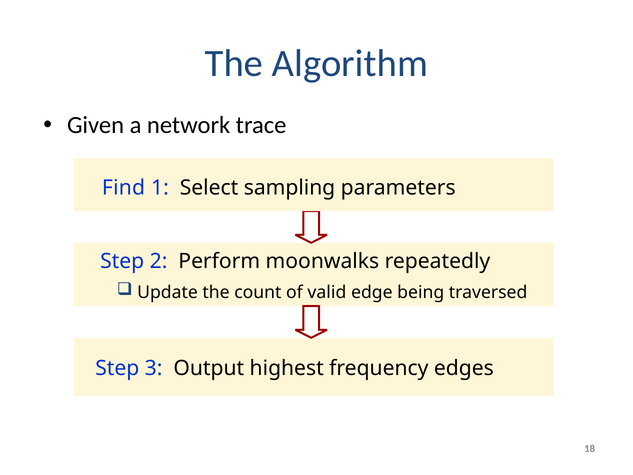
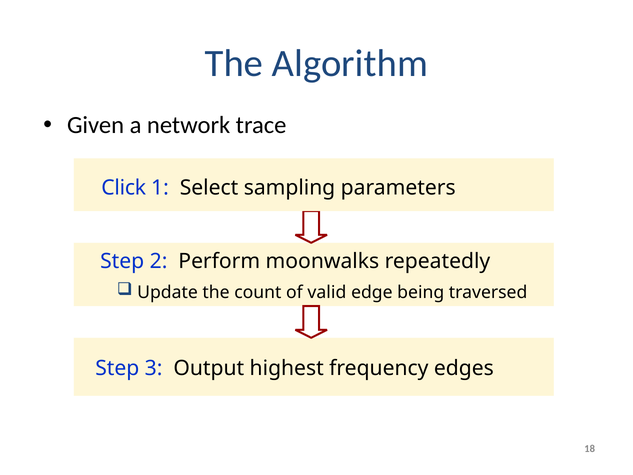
Find: Find -> Click (124, 187)
